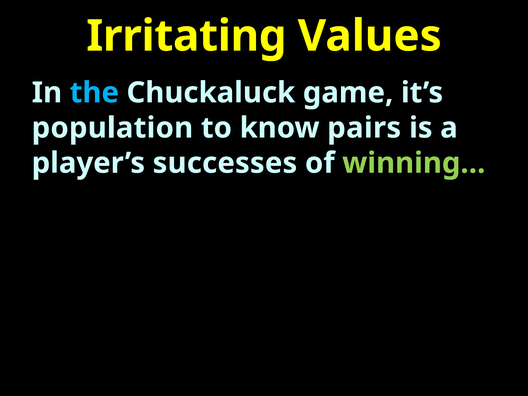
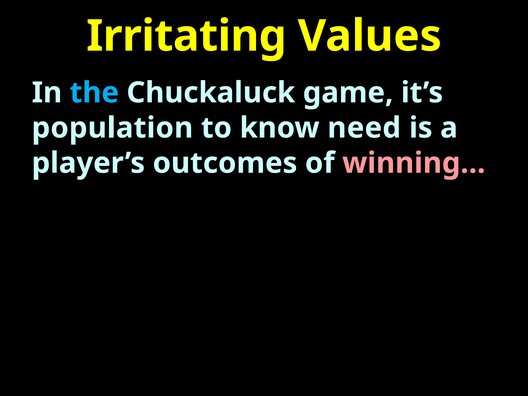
pairs: pairs -> need (364, 128)
successes: successes -> outcomes (225, 163)
winning… colour: light green -> pink (414, 163)
